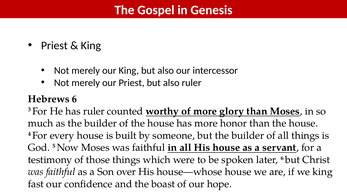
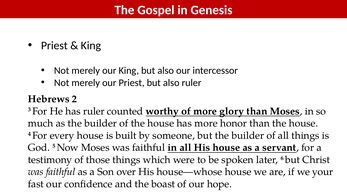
Hebrews 6: 6 -> 2 (75, 99)
we king: king -> your (323, 172)
